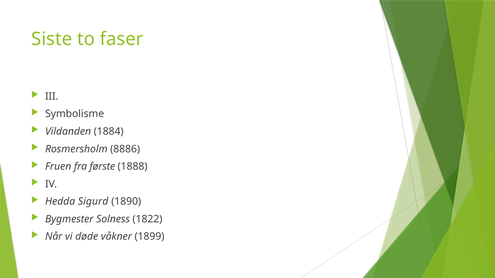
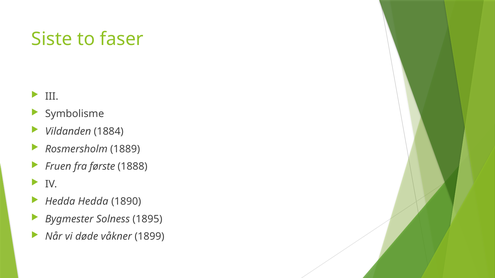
8886: 8886 -> 1889 (125, 149)
Hedda Sigurd: Sigurd -> Hedda (93, 202)
1822: 1822 -> 1895 (147, 219)
